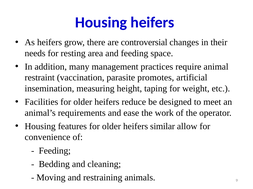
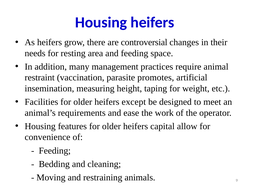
reduce: reduce -> except (134, 102)
similar: similar -> capital (162, 127)
